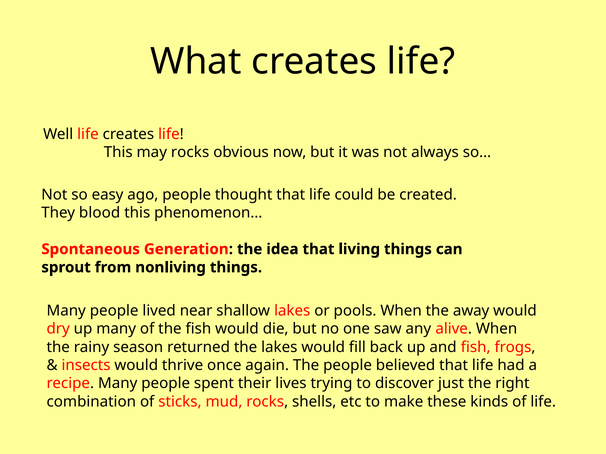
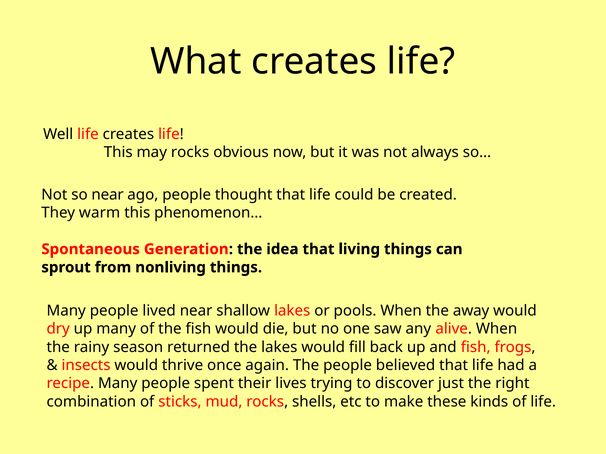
so easy: easy -> near (108, 195)
blood: blood -> warm (100, 213)
